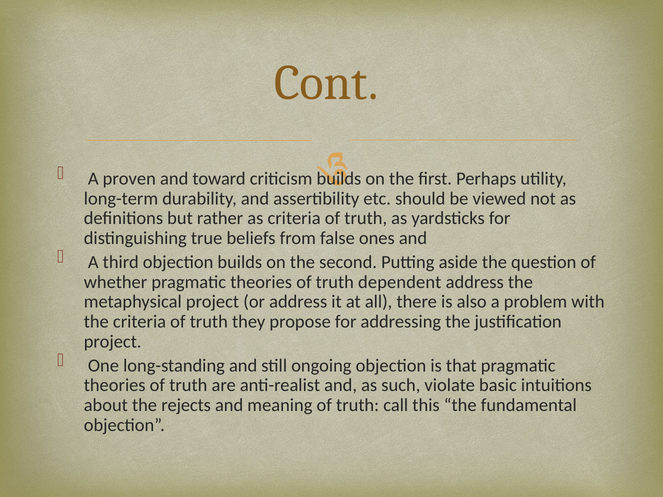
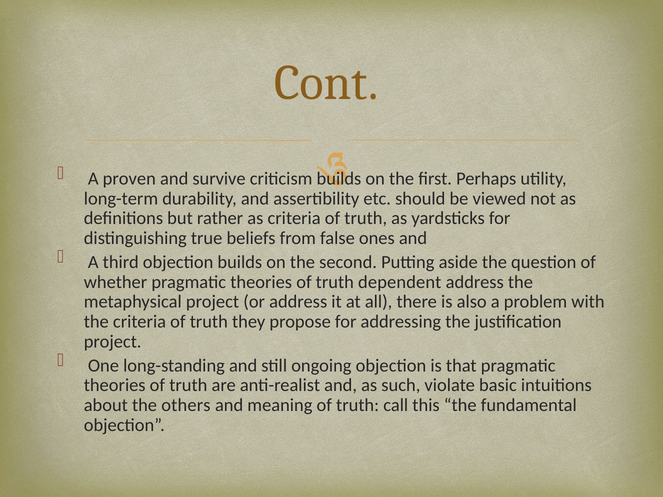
toward: toward -> survive (219, 179)
rejects: rejects -> others (186, 405)
